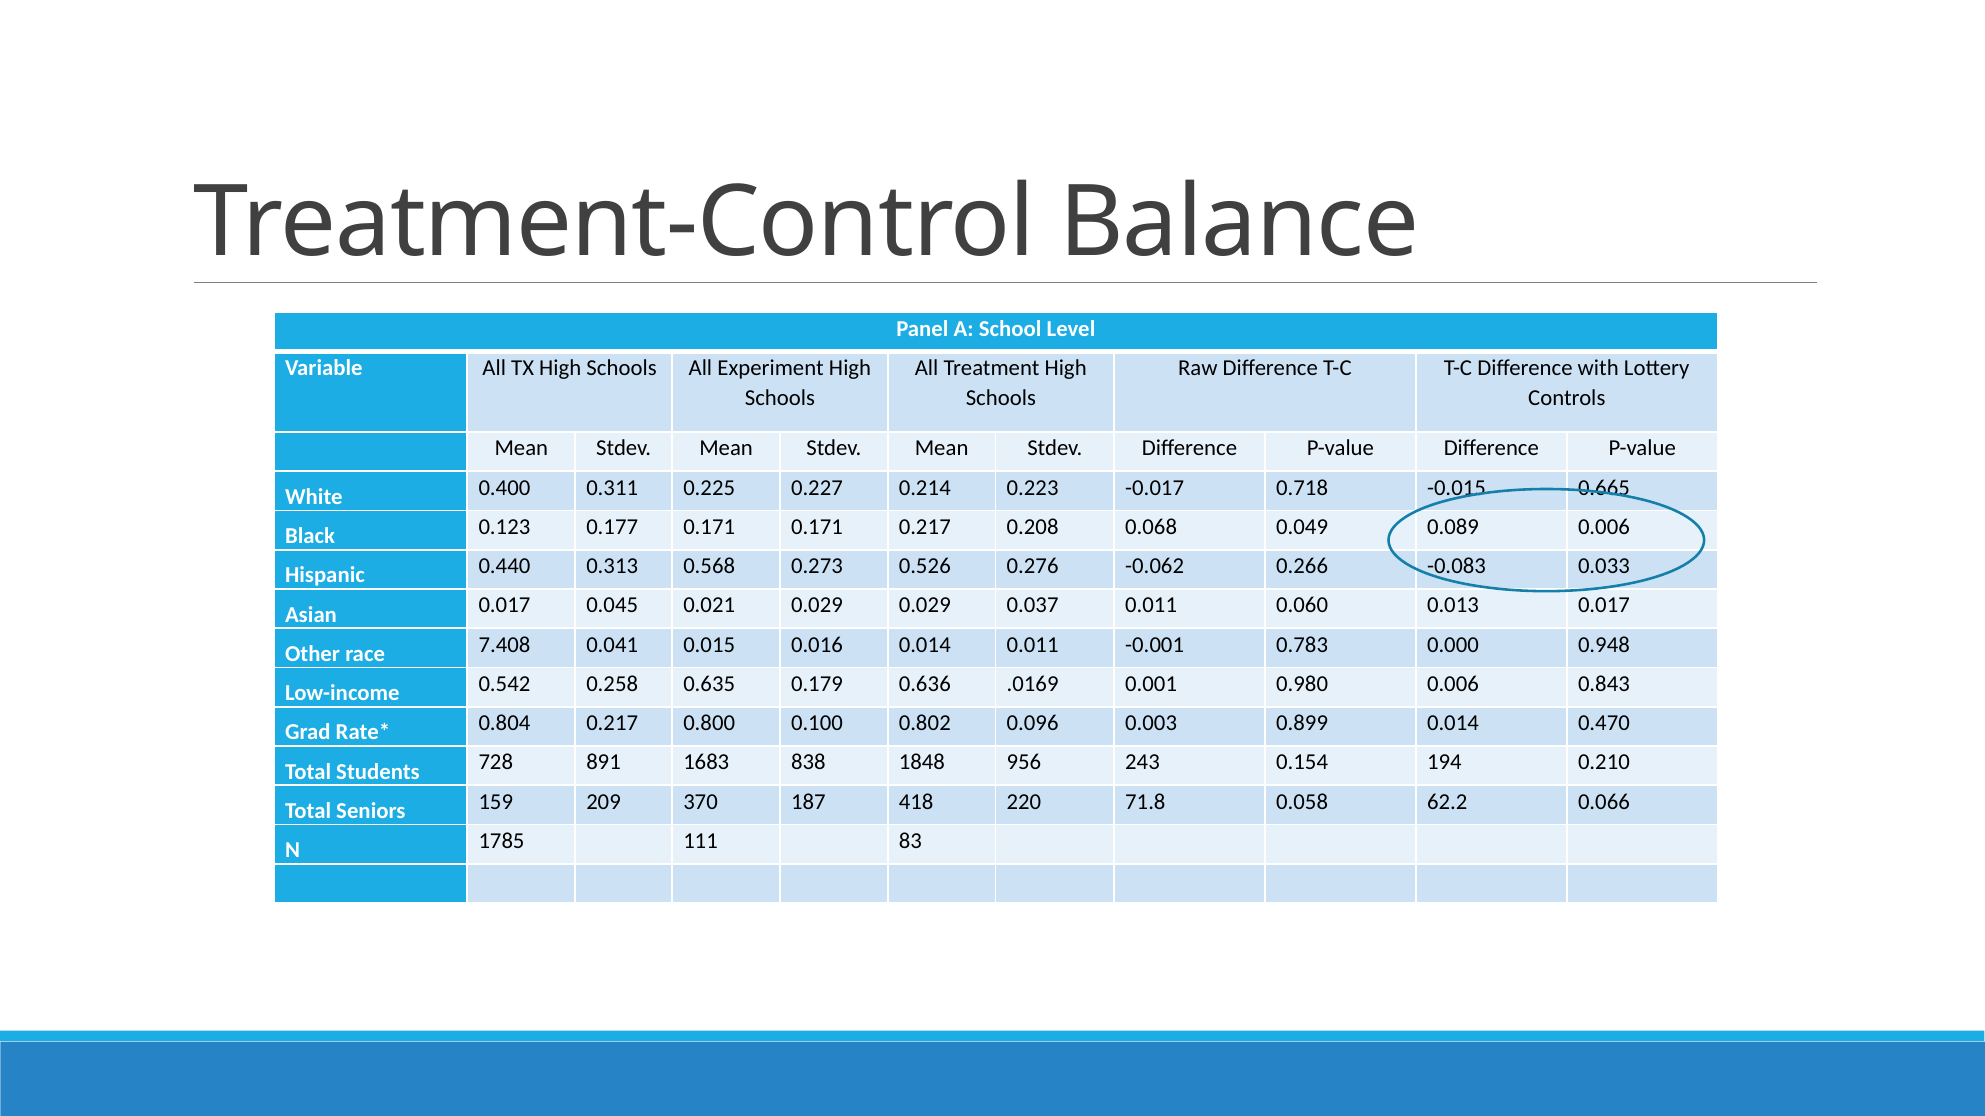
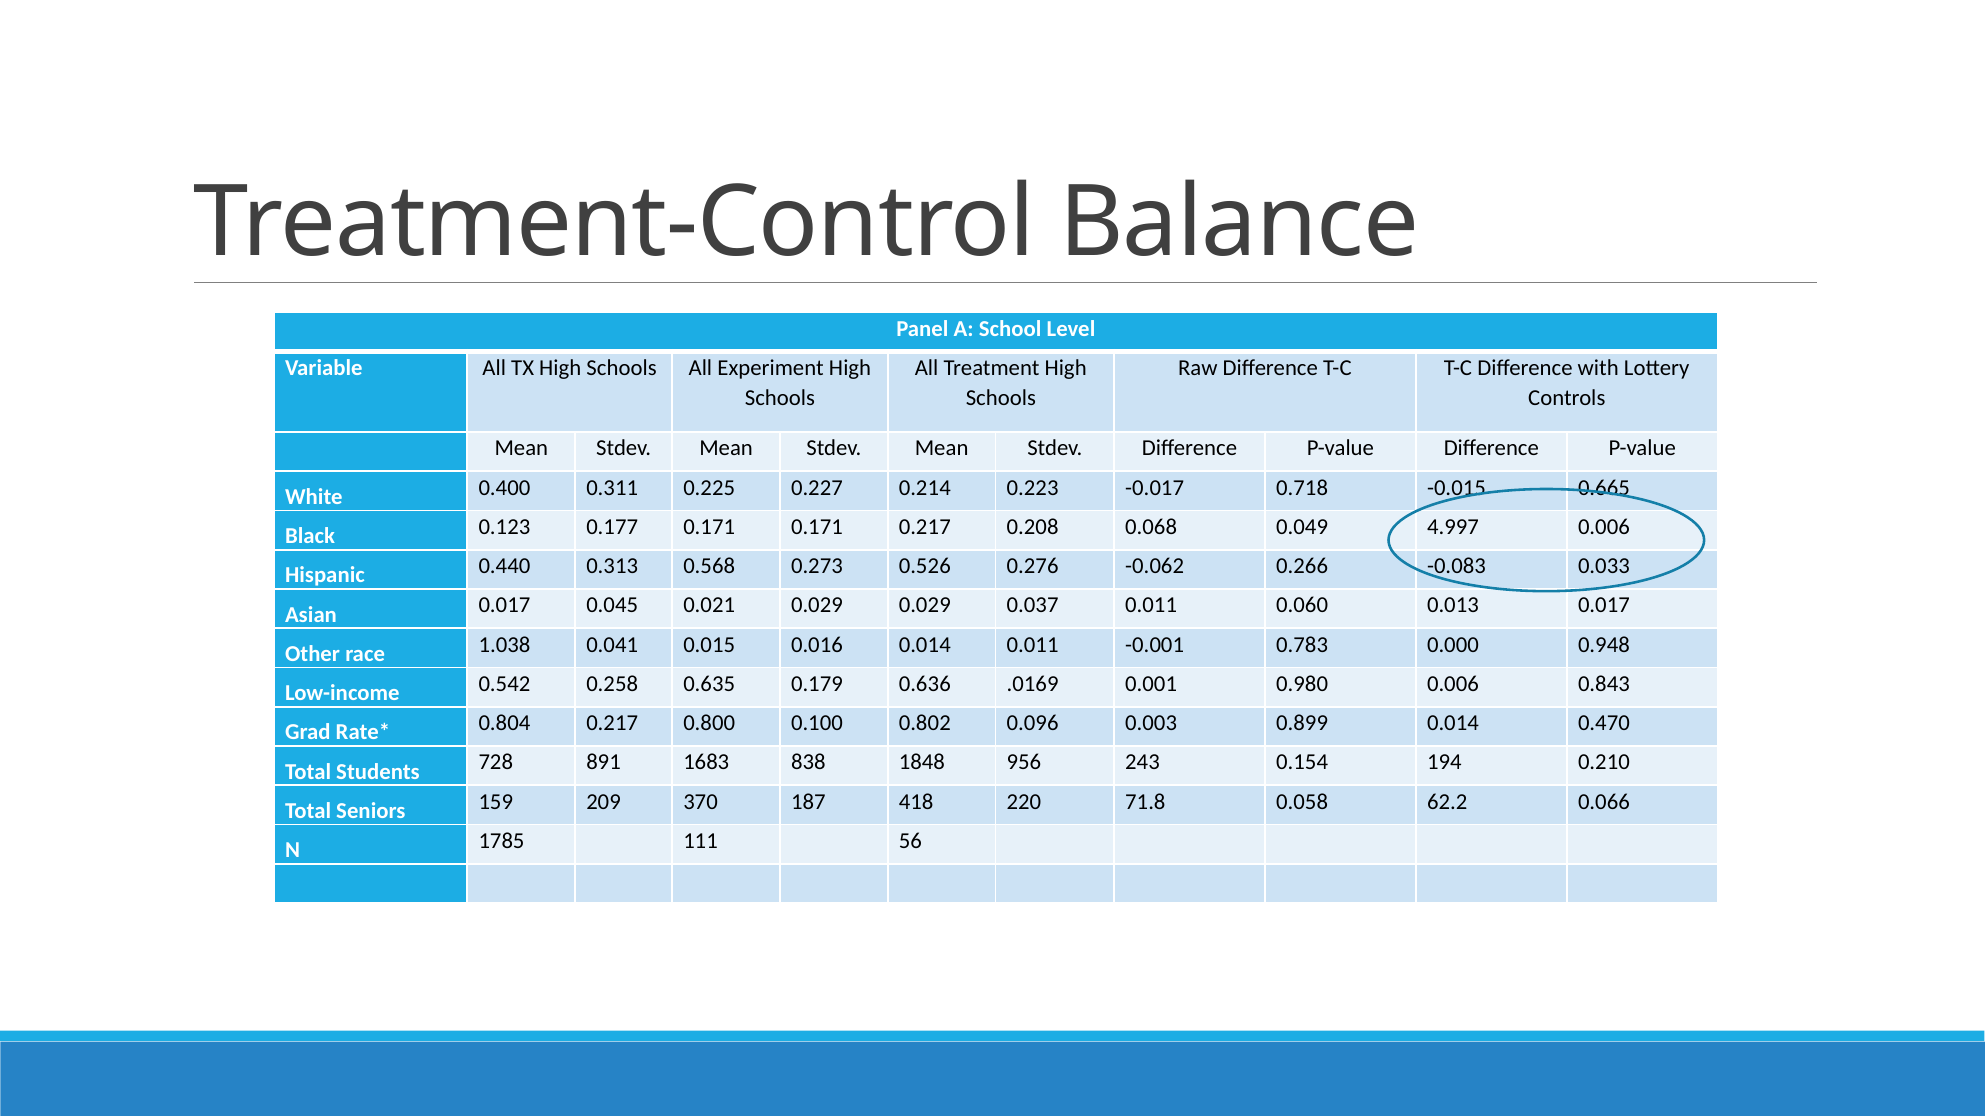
0.089: 0.089 -> 4.997 (1453, 527)
7.408: 7.408 -> 1.038 (504, 645)
83: 83 -> 56 (910, 841)
